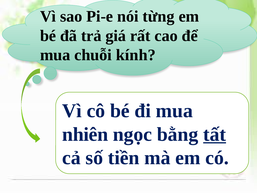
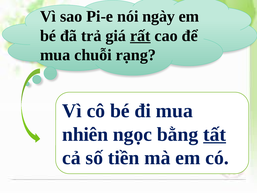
từng: từng -> ngày (159, 16)
rất underline: none -> present (140, 36)
kính: kính -> rạng (136, 55)
